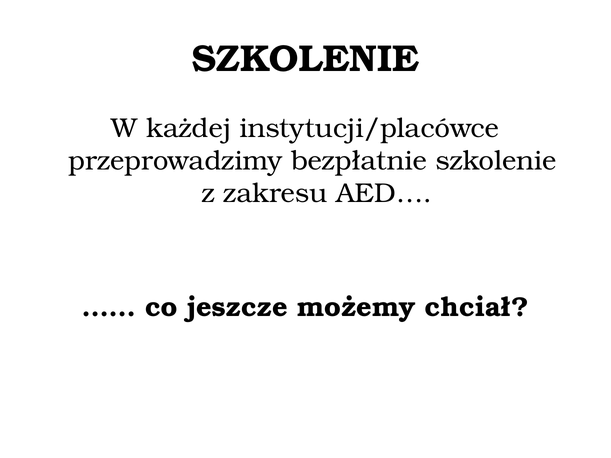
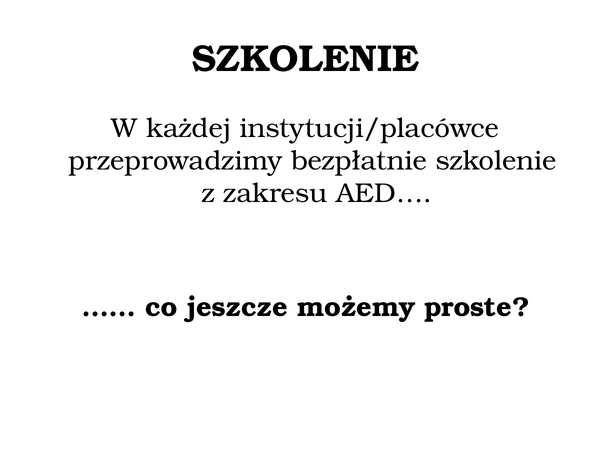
chciał: chciał -> proste (477, 307)
